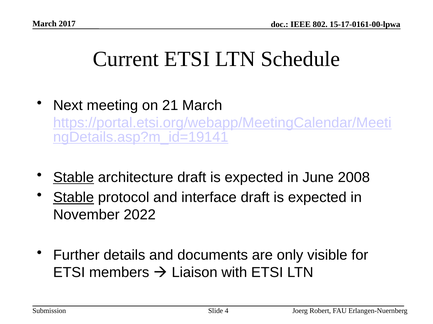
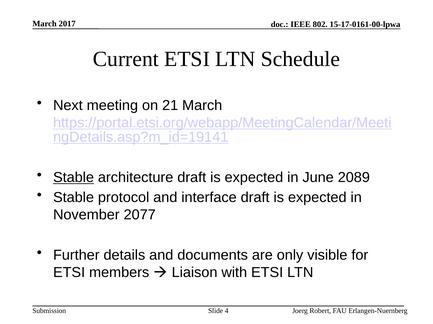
2008: 2008 -> 2089 (354, 178)
Stable underline: present -> none (74, 198)
2022: 2022 -> 2077 (140, 215)
